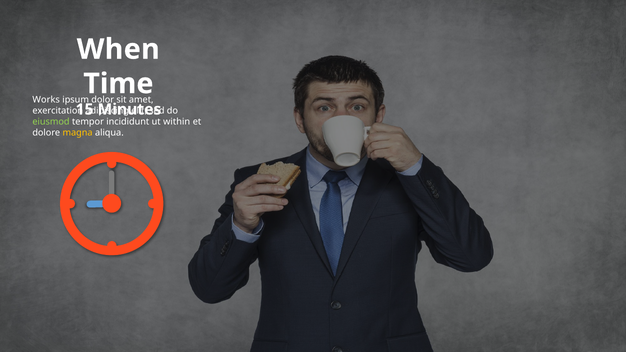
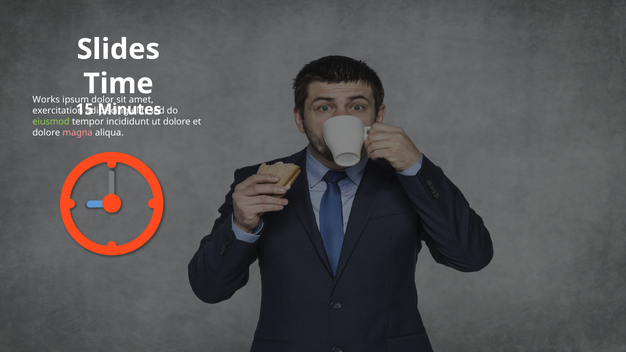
When: When -> Slides (118, 49)
within: within -> dolore (177, 122)
magna colour: yellow -> pink (78, 133)
